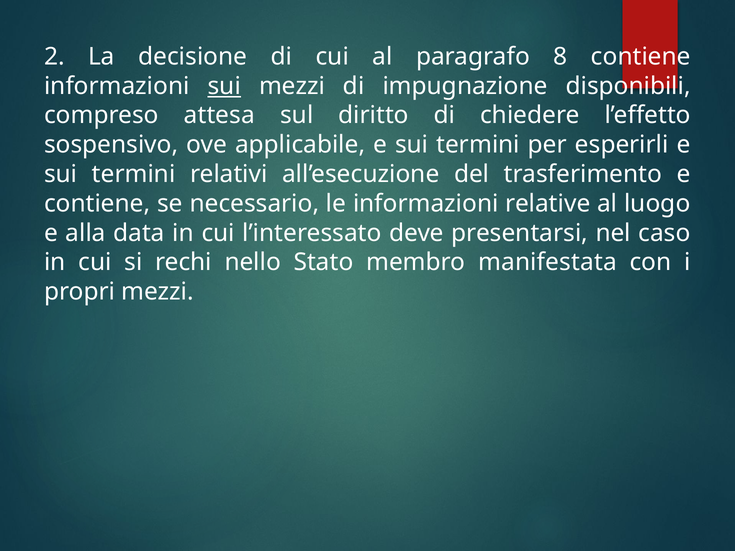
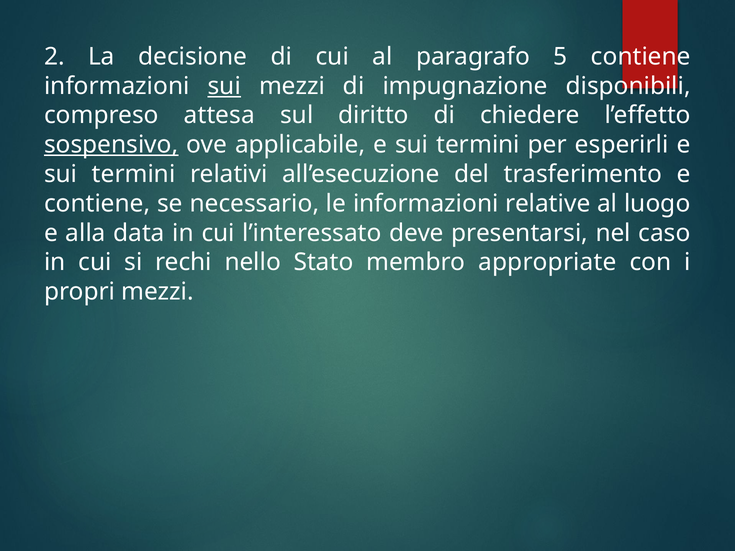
8: 8 -> 5 (560, 57)
sospensivo underline: none -> present (111, 145)
manifestata: manifestata -> appropriate (547, 262)
